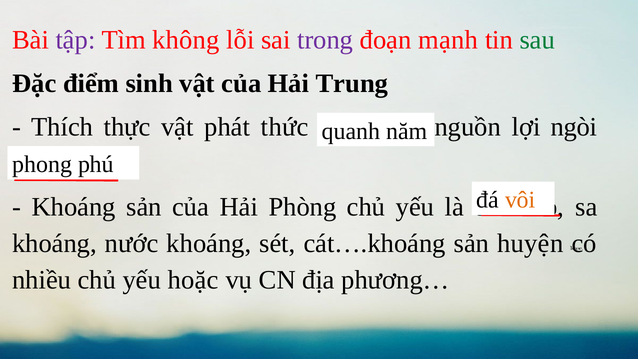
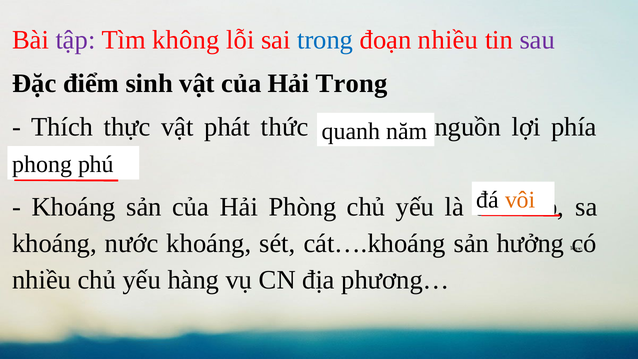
trong colour: purple -> blue (325, 40)
đoạn mạnh: mạnh -> nhiều (448, 40)
sau colour: green -> purple (537, 40)
Hải Trung: Trung -> Trong (352, 83)
ngòi: ngòi -> phía (574, 127)
huyện: huyện -> hưởng (531, 243)
hoặc: hoặc -> hàng (193, 280)
